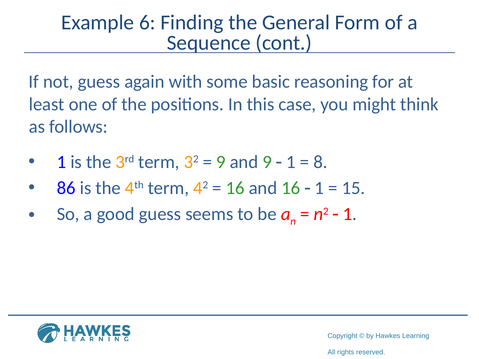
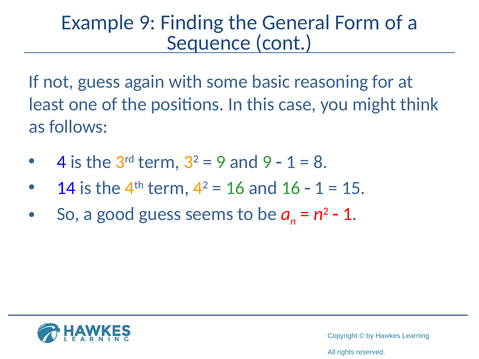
Example 6: 6 -> 9 (147, 22)
1: 1 -> 4 (61, 162)
86: 86 -> 14 (66, 188)
